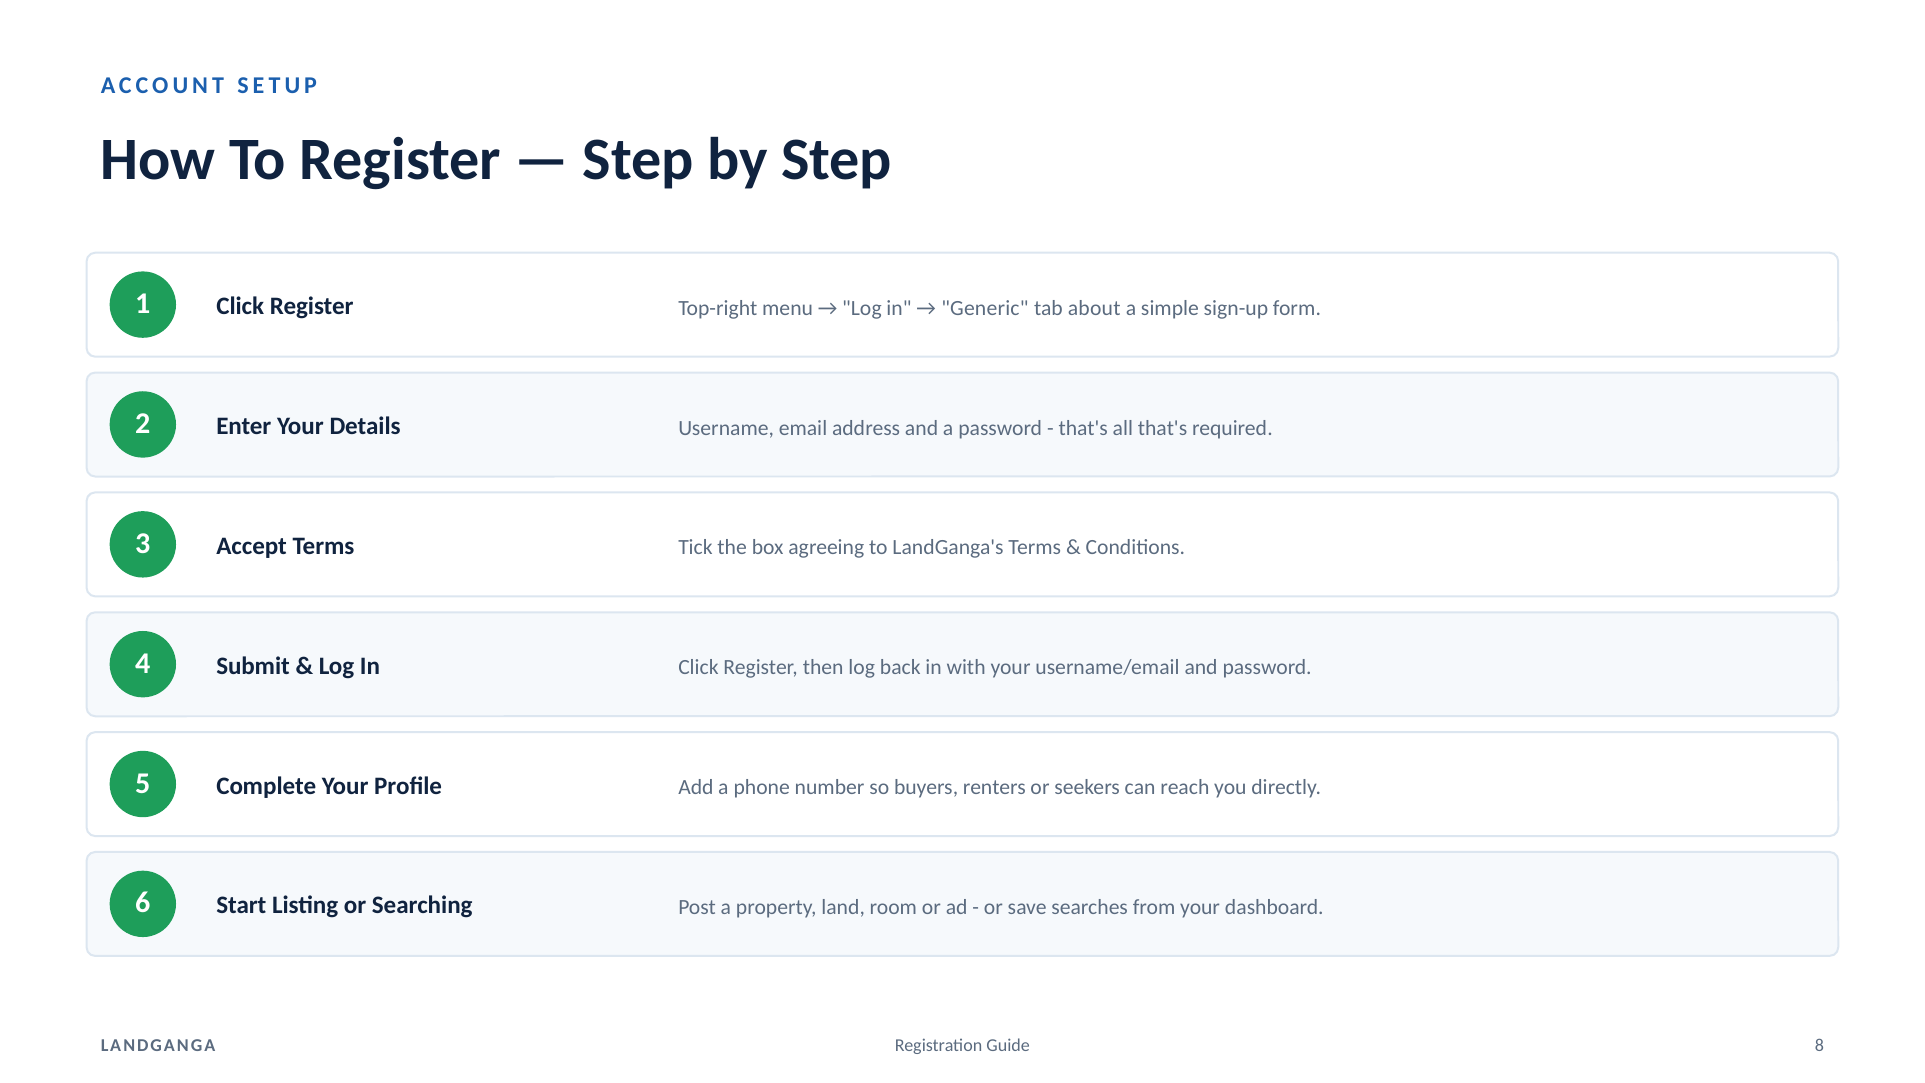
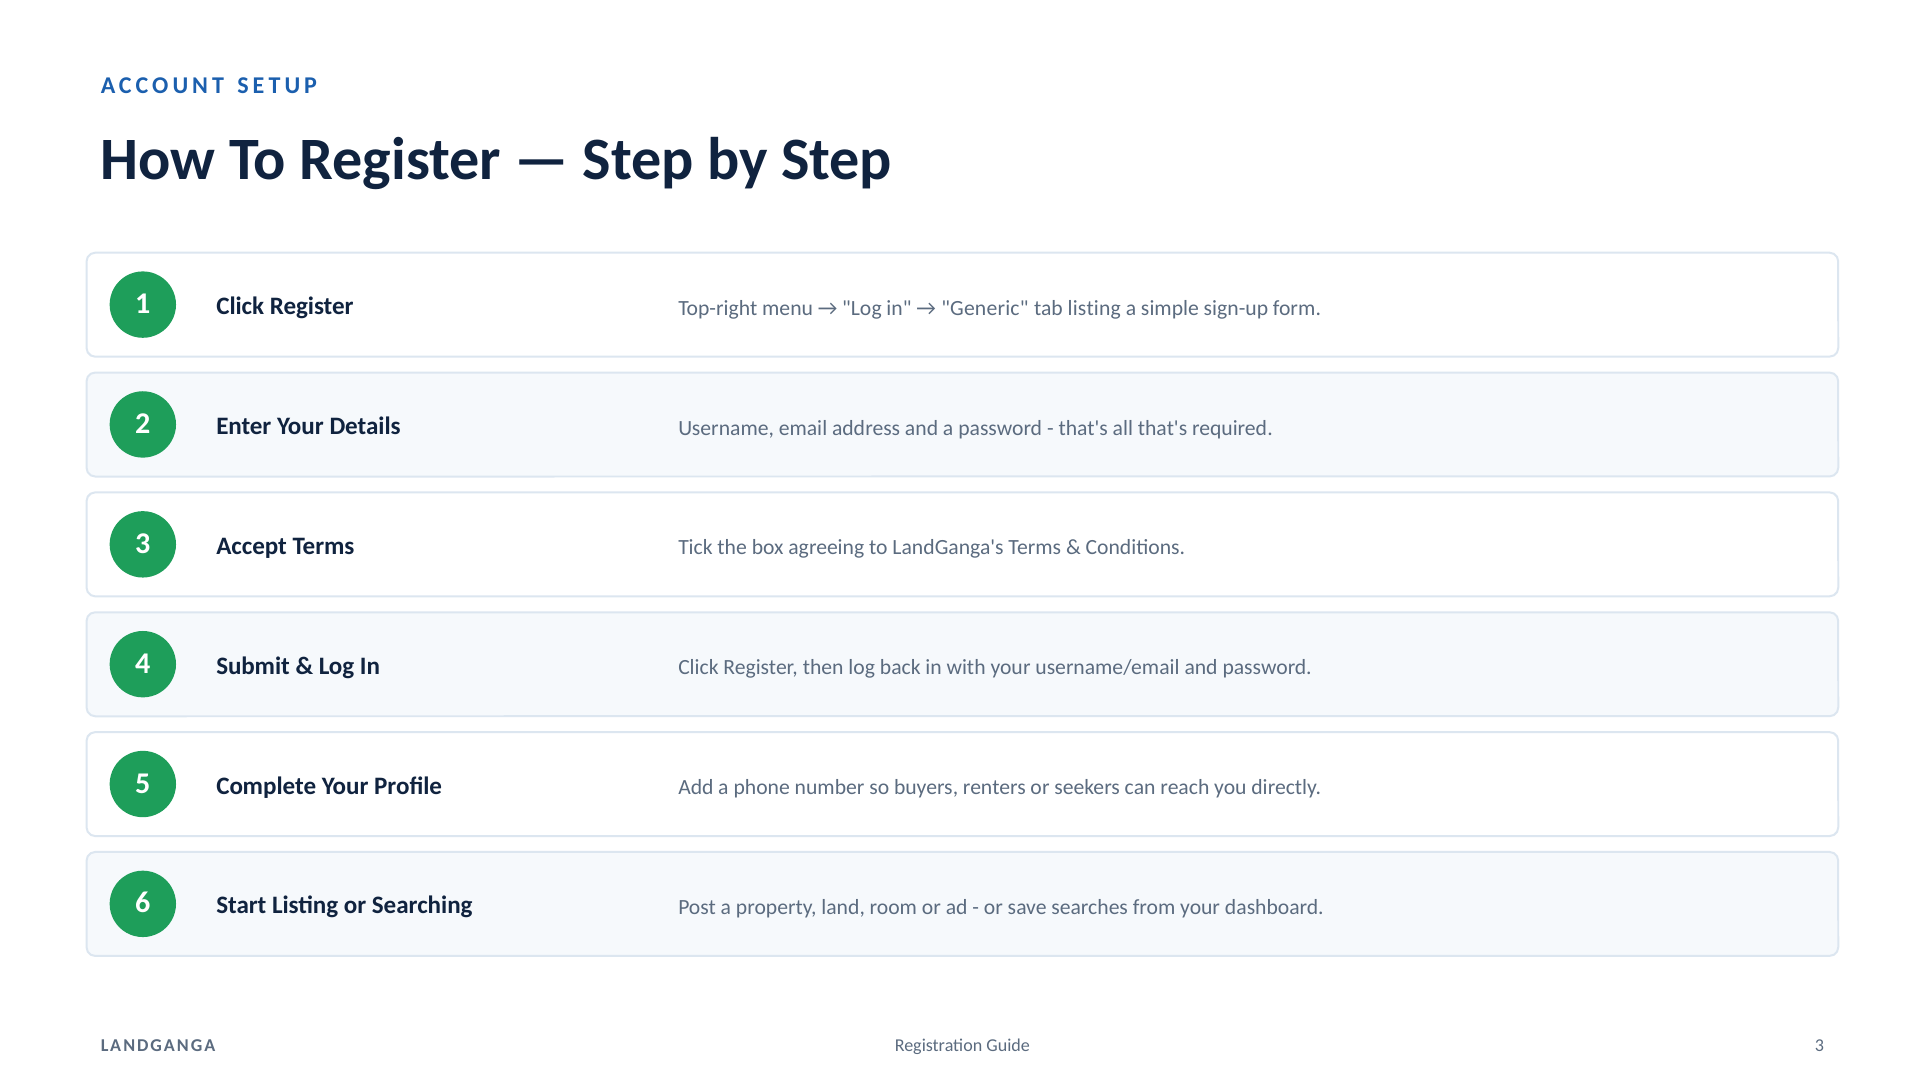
tab about: about -> listing (1094, 308)
Guide 8: 8 -> 3 (1819, 1045)
